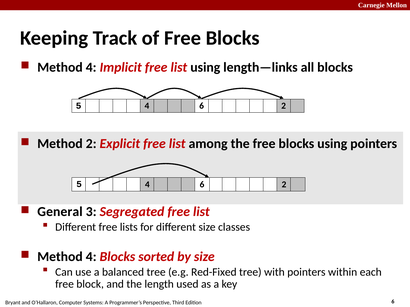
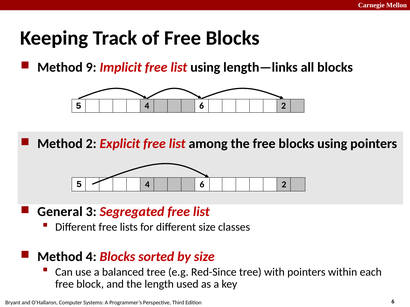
4: 4 -> 9 (91, 67)
Red-Fixed: Red-Fixed -> Red-Since (214, 272)
